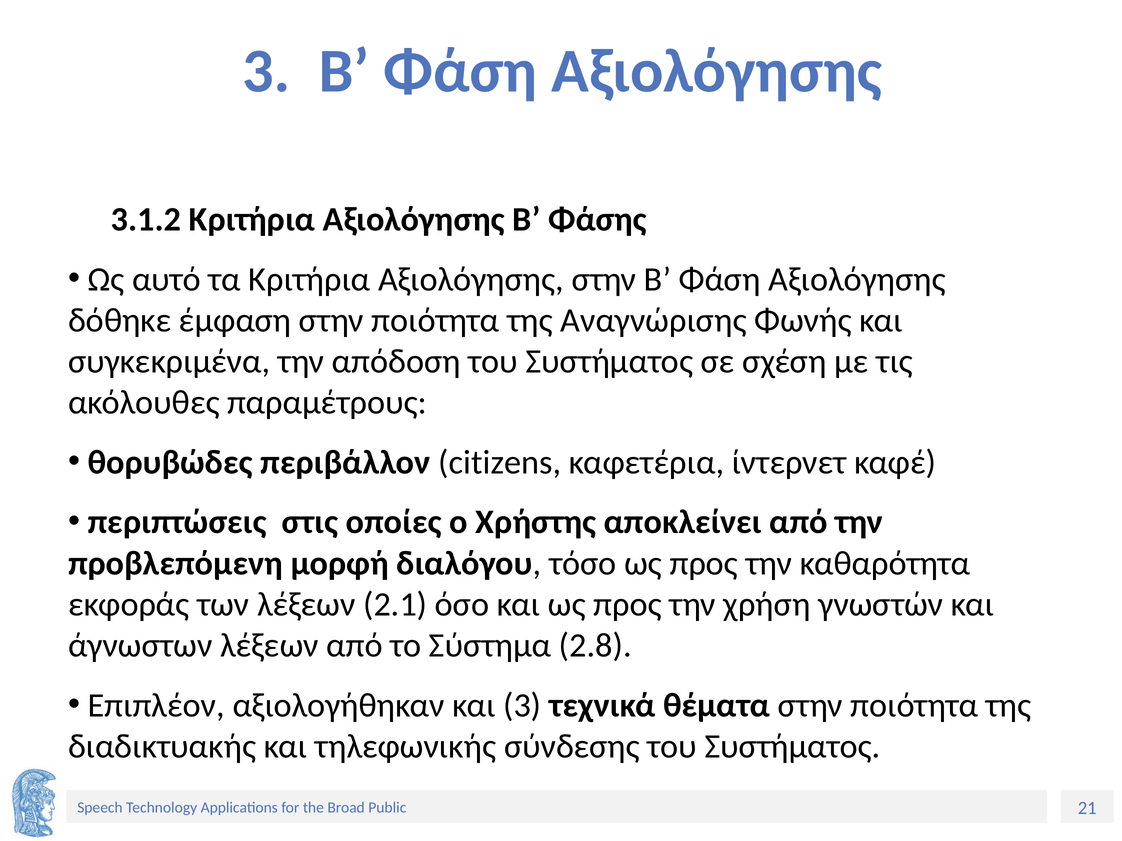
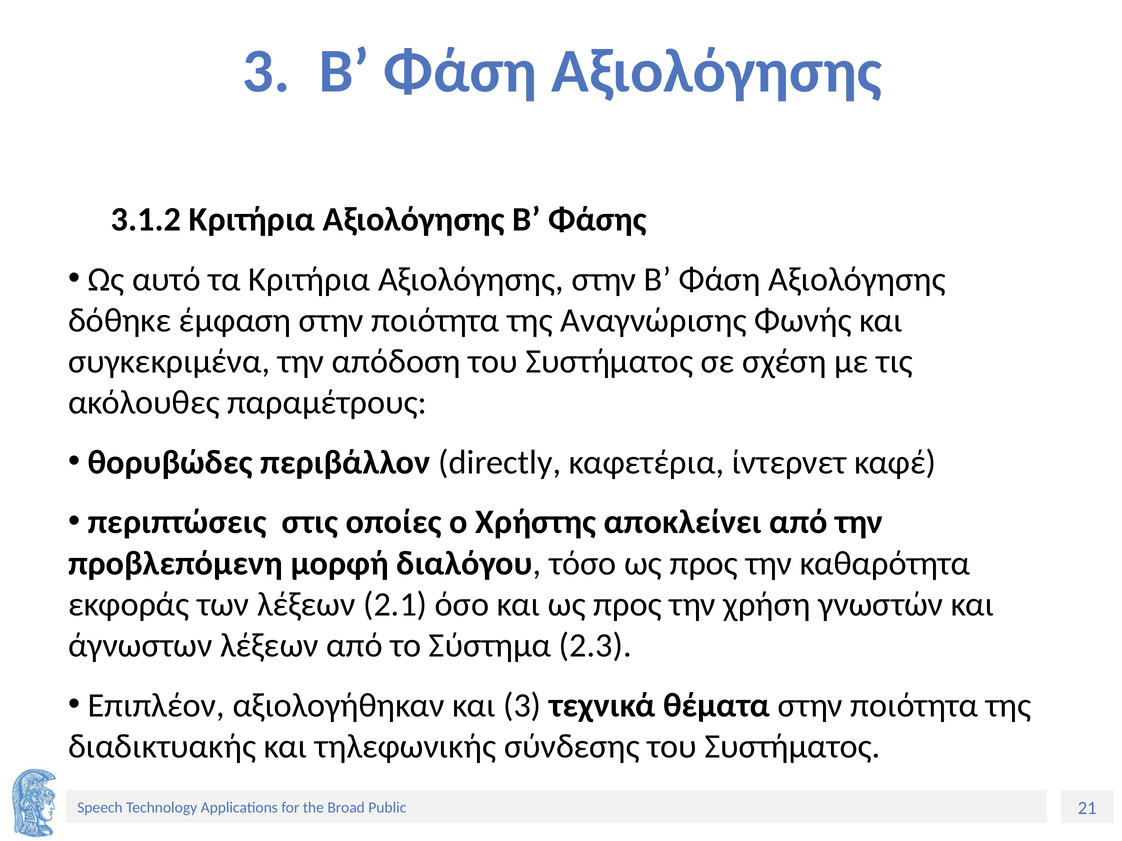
citizens: citizens -> directly (500, 463)
2.8: 2.8 -> 2.3 (595, 646)
